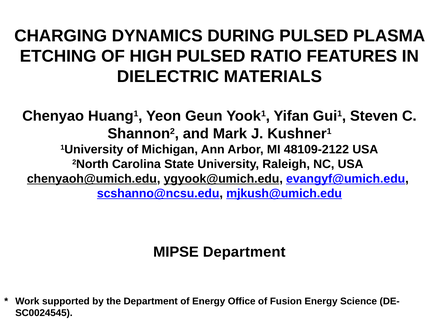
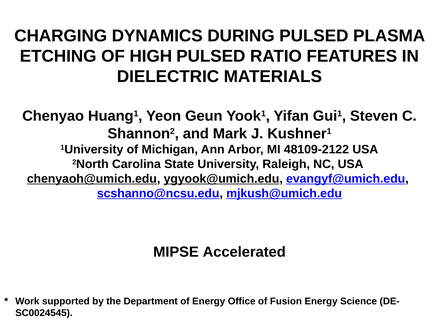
MIPSE Department: Department -> Accelerated (244, 252)
